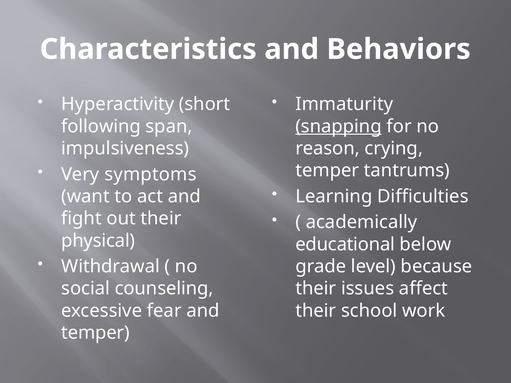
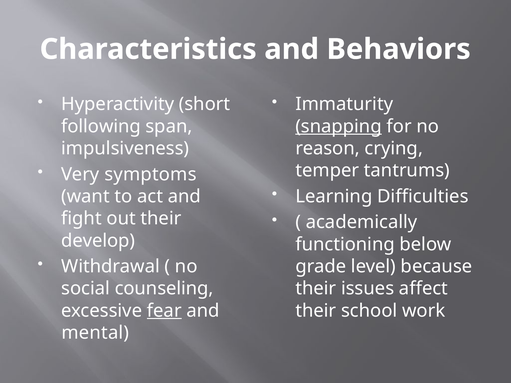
physical: physical -> develop (98, 241)
educational: educational -> functioning (345, 244)
fear underline: none -> present (164, 311)
temper: temper -> mental (95, 333)
